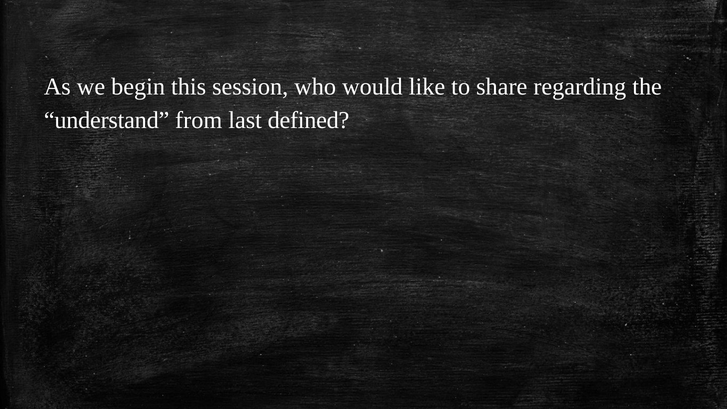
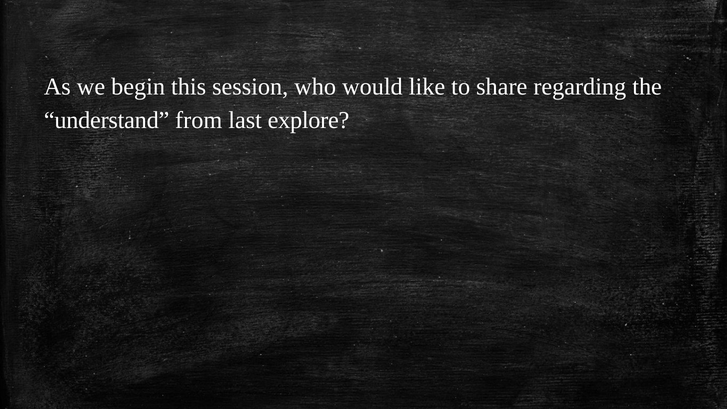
defined: defined -> explore (308, 120)
